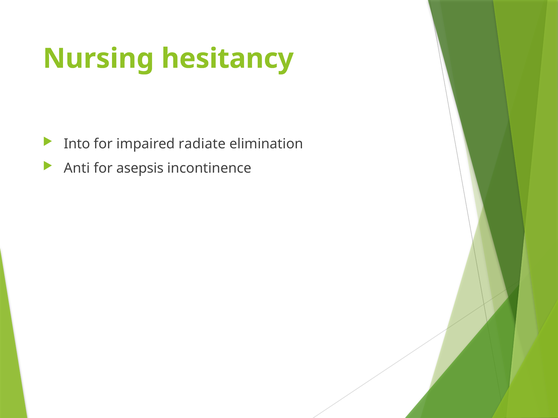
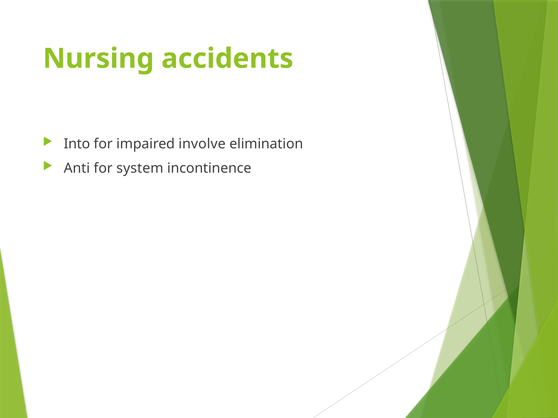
hesitancy: hesitancy -> accidents (227, 59)
radiate: radiate -> involve (202, 144)
asepsis: asepsis -> system (140, 168)
